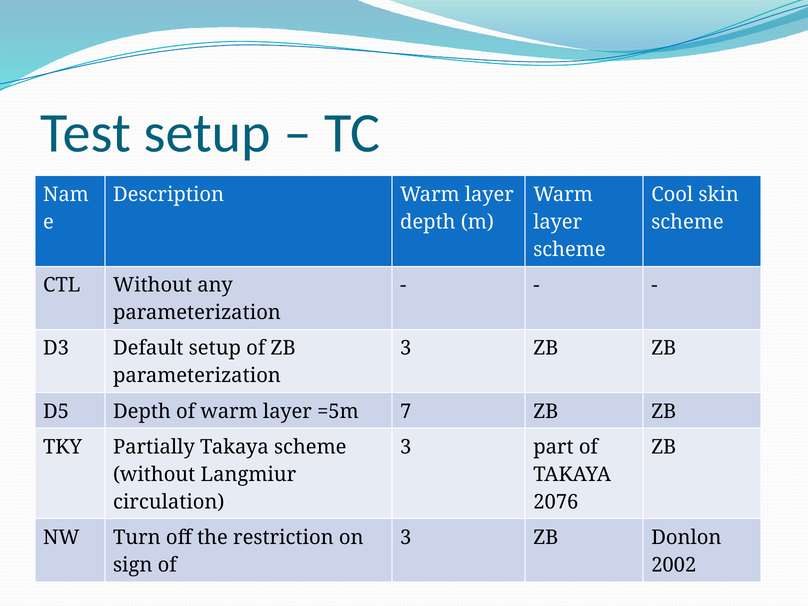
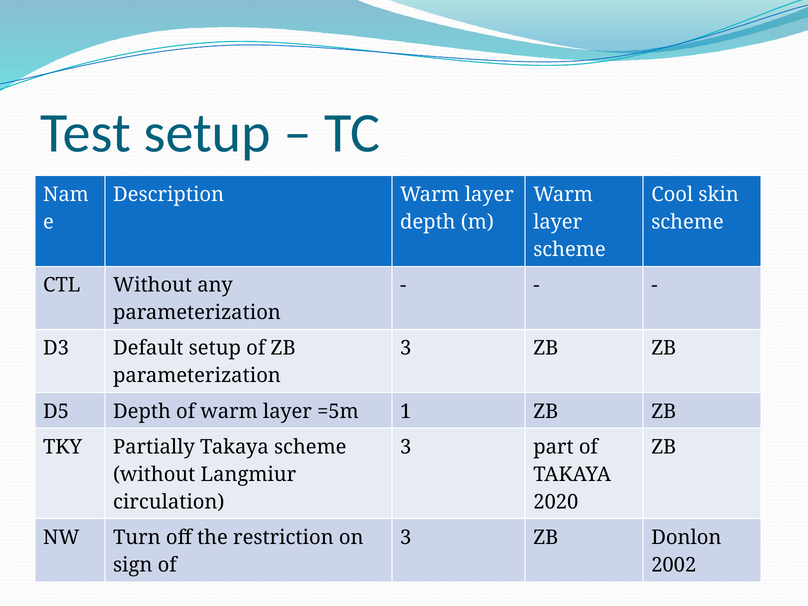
7: 7 -> 1 (406, 411)
2076: 2076 -> 2020 (556, 502)
